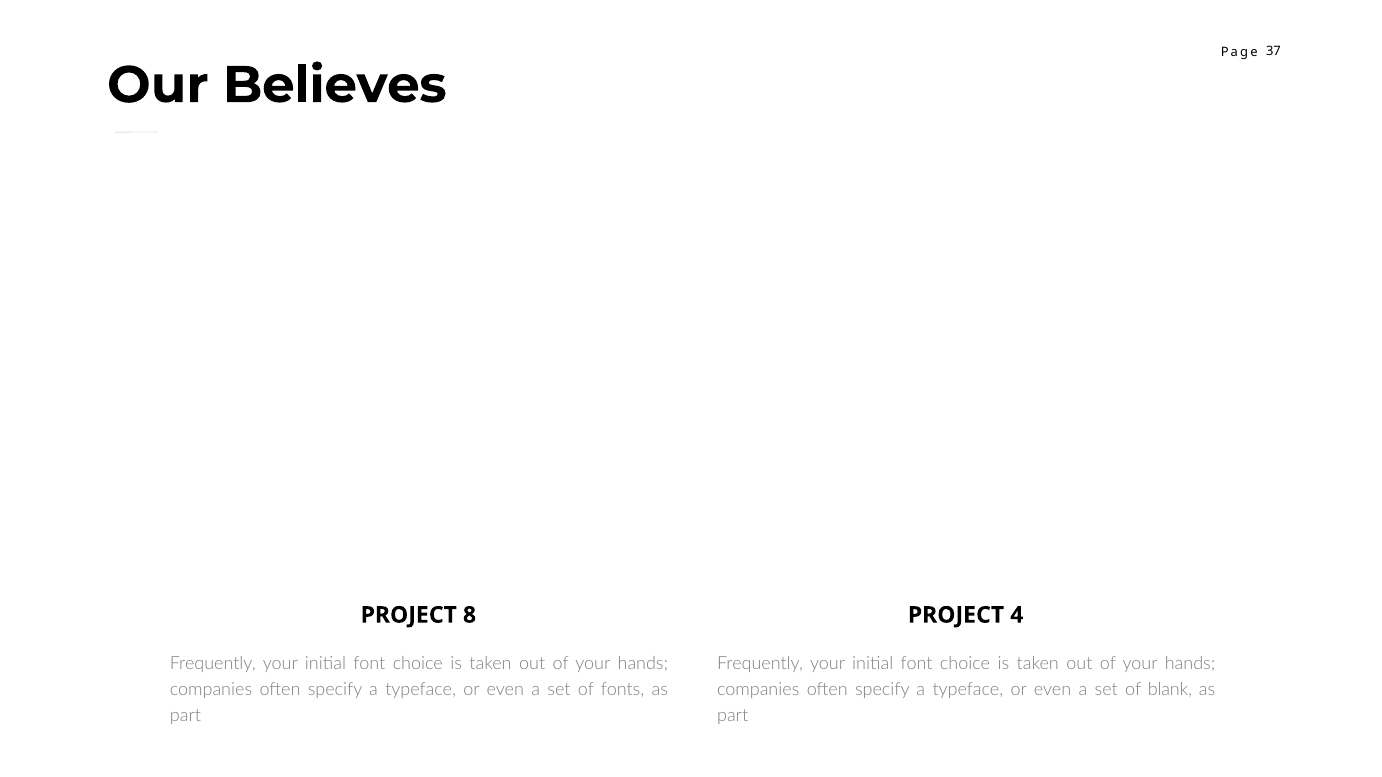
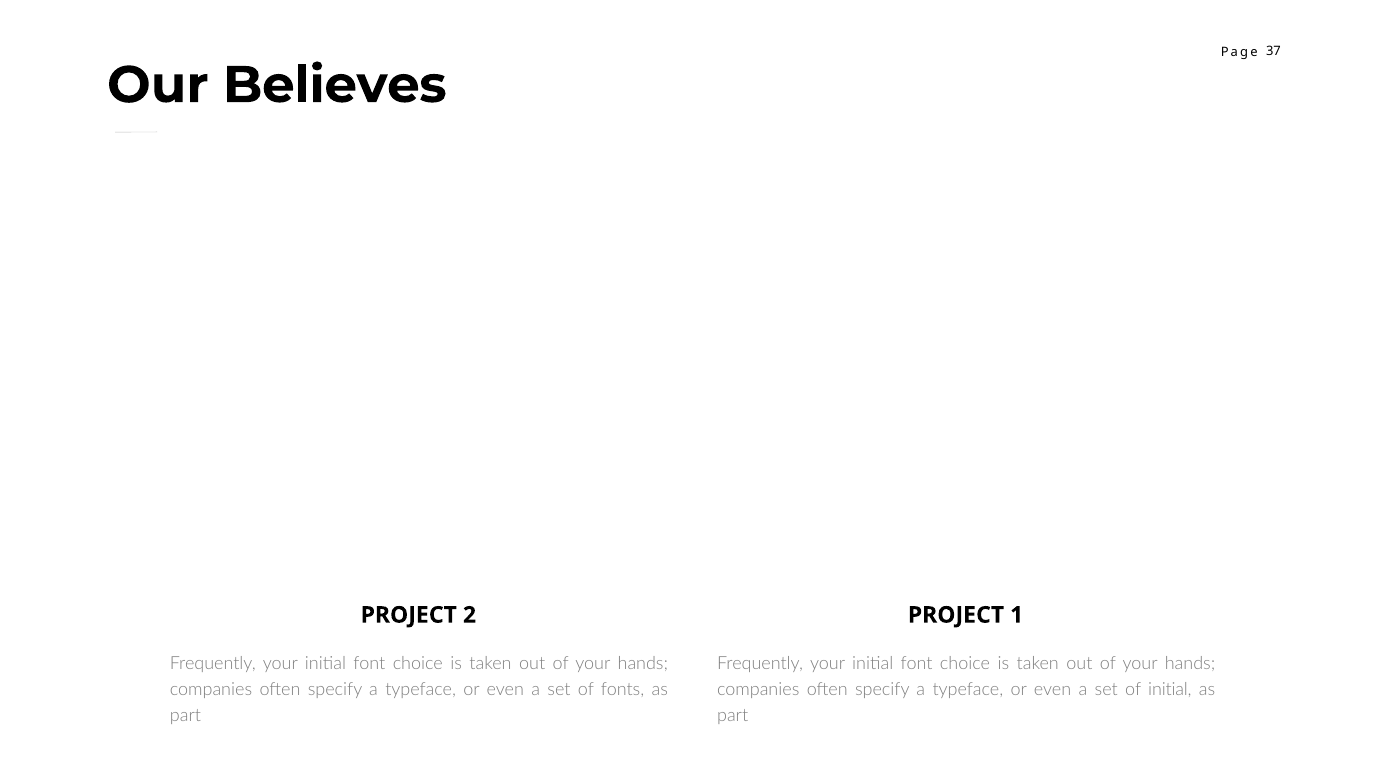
8: 8 -> 2 (469, 615)
4: 4 -> 1 (1017, 615)
of blank: blank -> initial (1170, 690)
